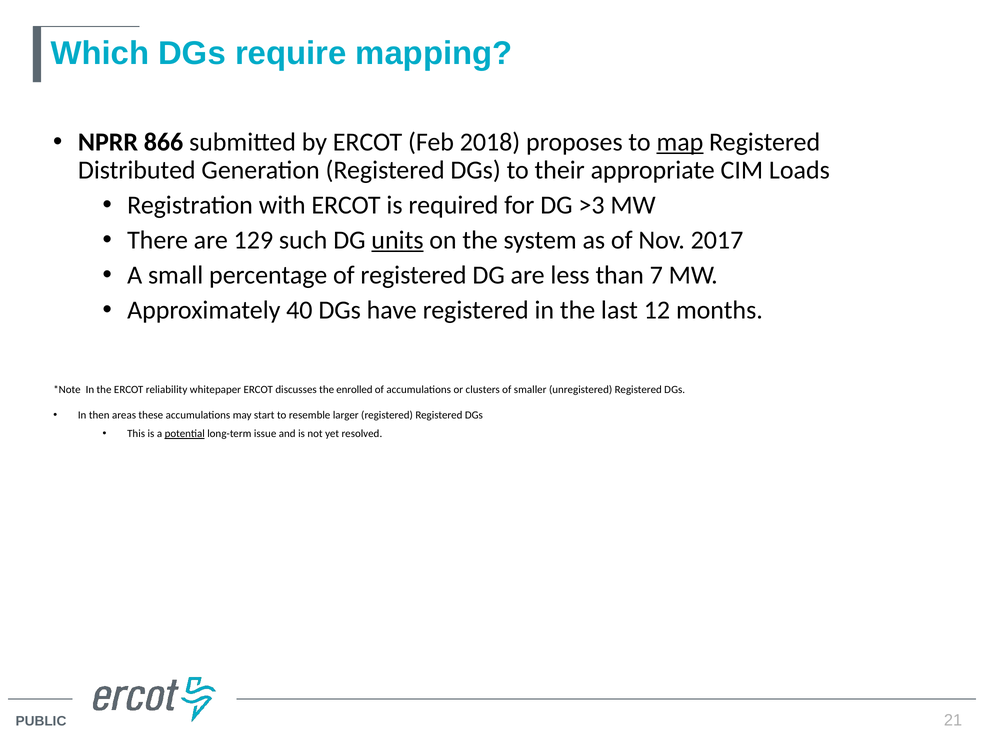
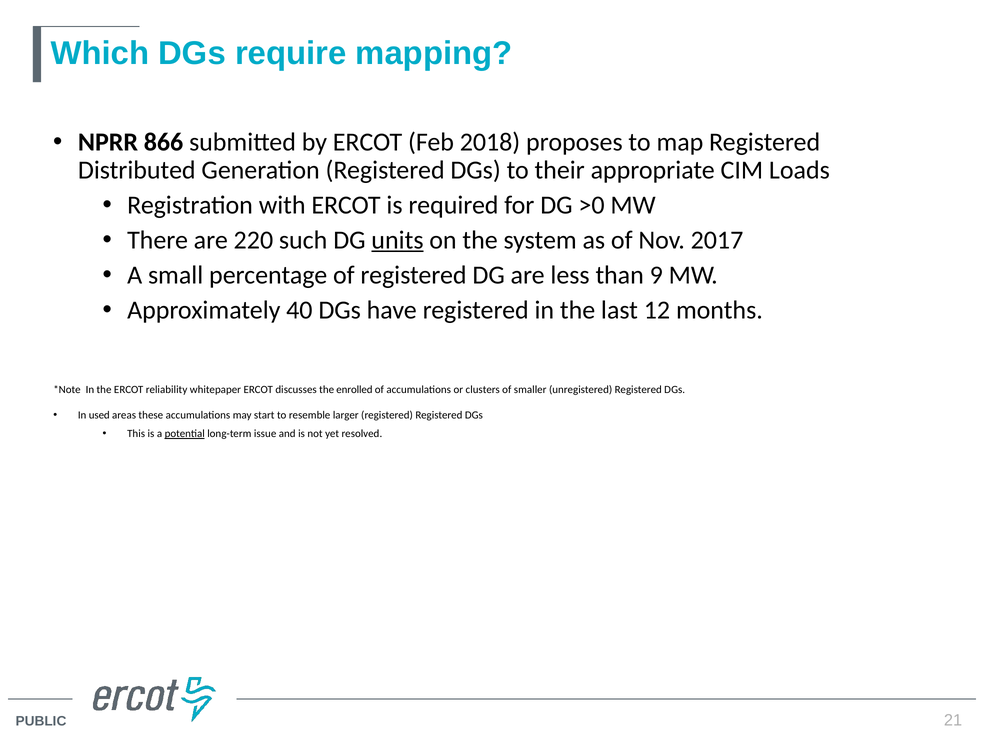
map underline: present -> none (680, 142)
>3: >3 -> >0 (592, 205)
129: 129 -> 220 (253, 240)
7: 7 -> 9 (656, 275)
then: then -> used (99, 415)
